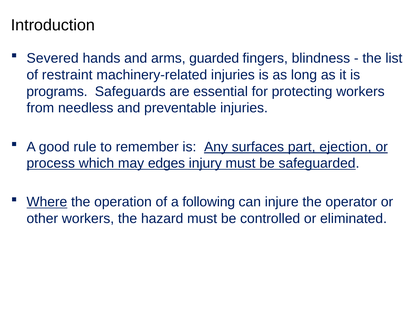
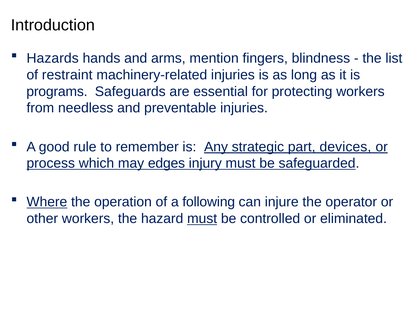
Severed: Severed -> Hazards (53, 58)
guarded: guarded -> mention (214, 58)
surfaces: surfaces -> strategic (258, 147)
ejection: ejection -> devices (345, 147)
must underline: none -> present (202, 219)
